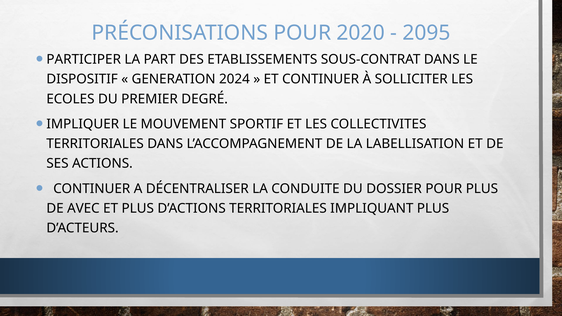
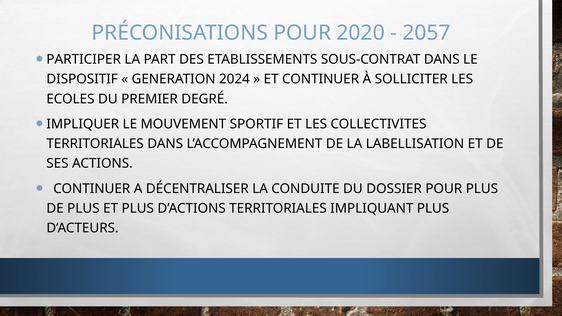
2095: 2095 -> 2057 (427, 33)
DE AVEC: AVEC -> PLUS (83, 208)
